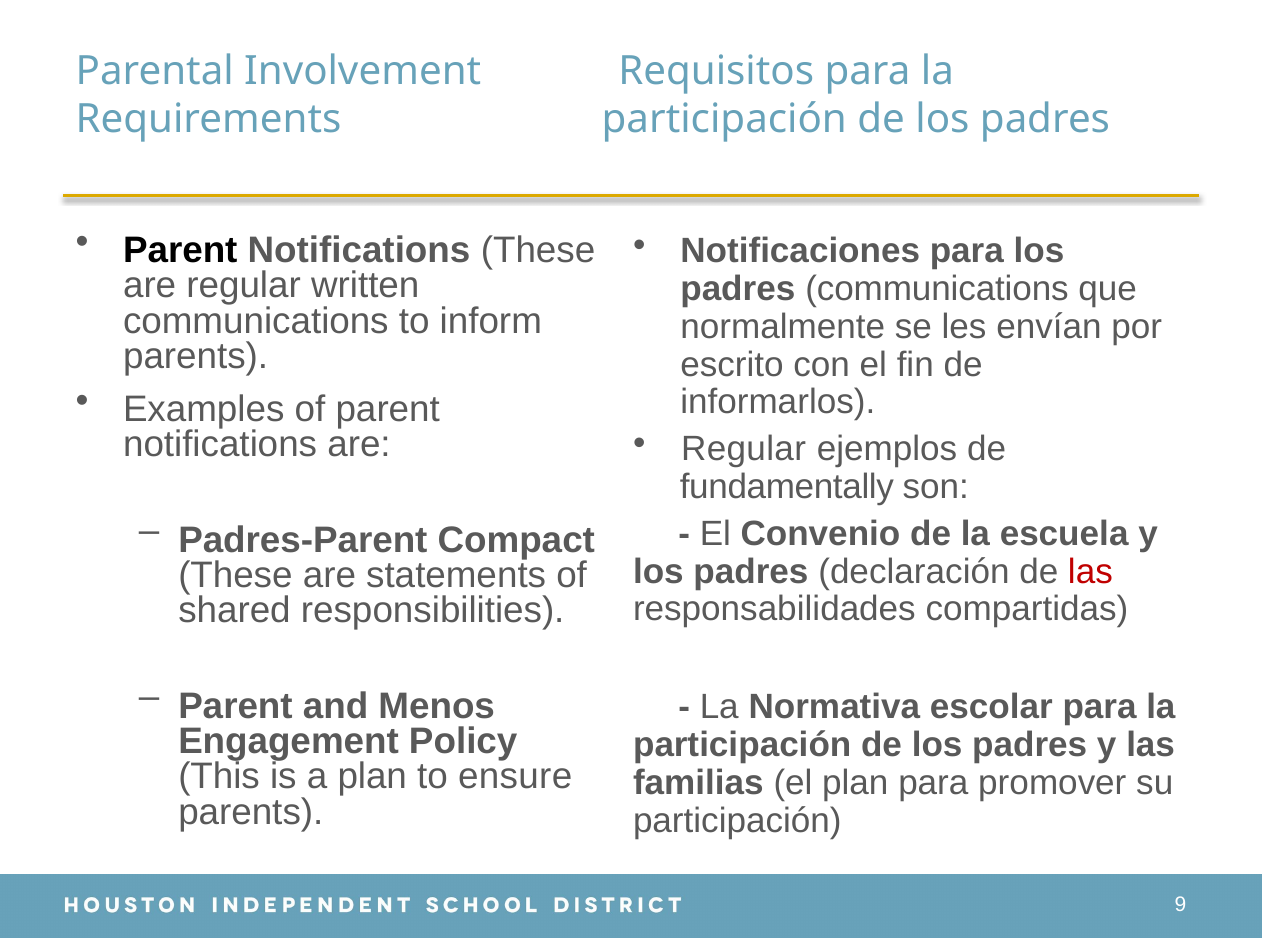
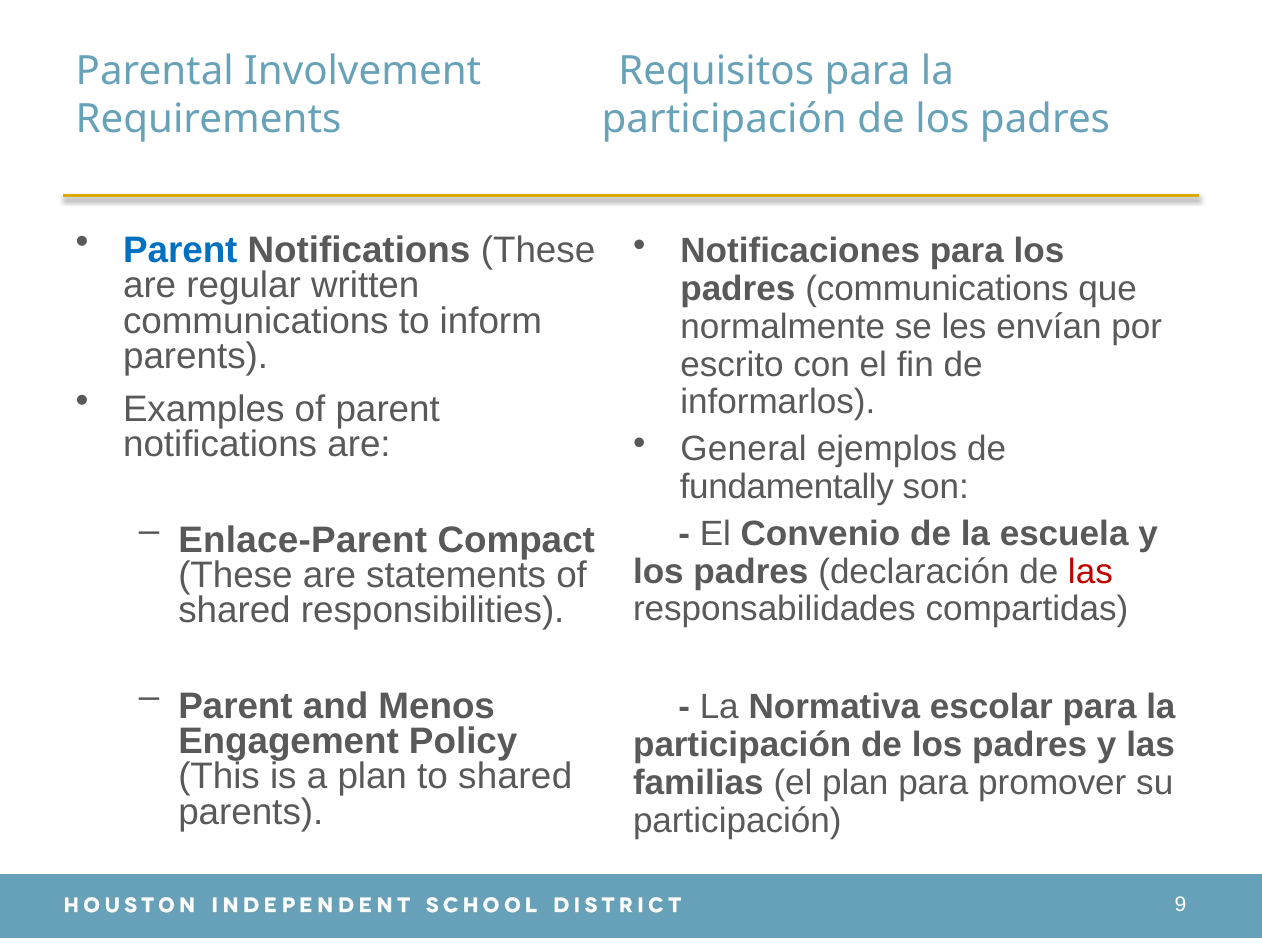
Parent colour: black -> blue (180, 250)
Regular: Regular -> General (744, 449)
Padres-Parent: Padres-Parent -> Enlace-Parent (303, 540)
to ensure: ensure -> shared (515, 776)
